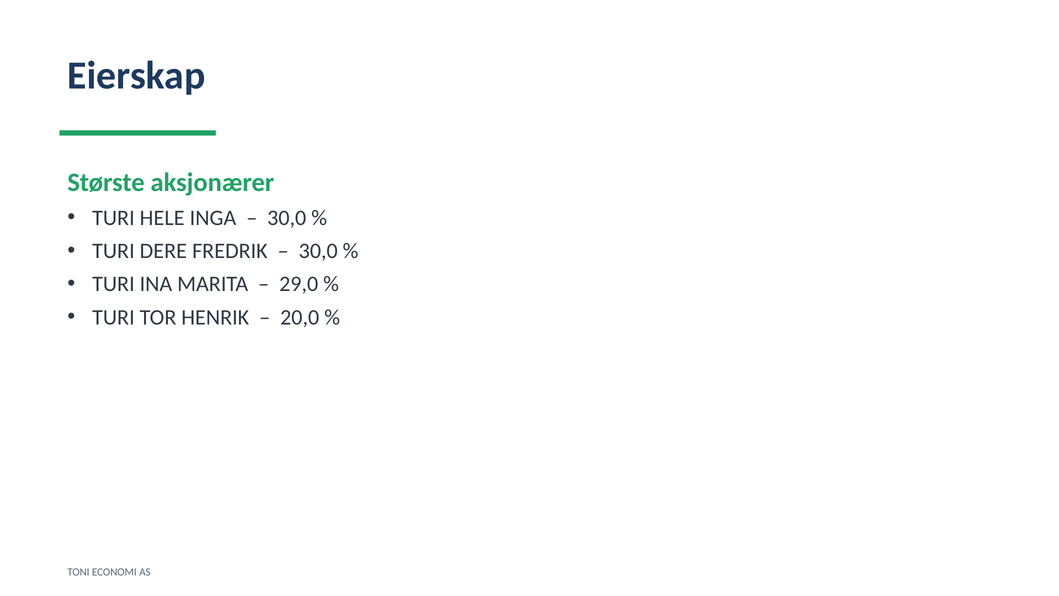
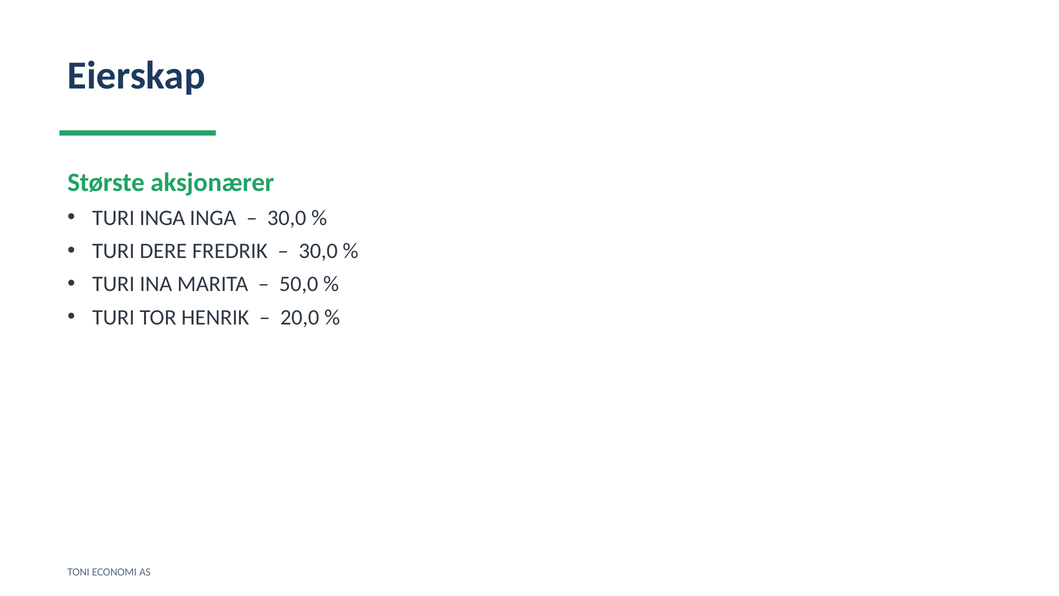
TURI HELE: HELE -> INGA (162, 218)
29,0: 29,0 -> 50,0 (299, 284)
